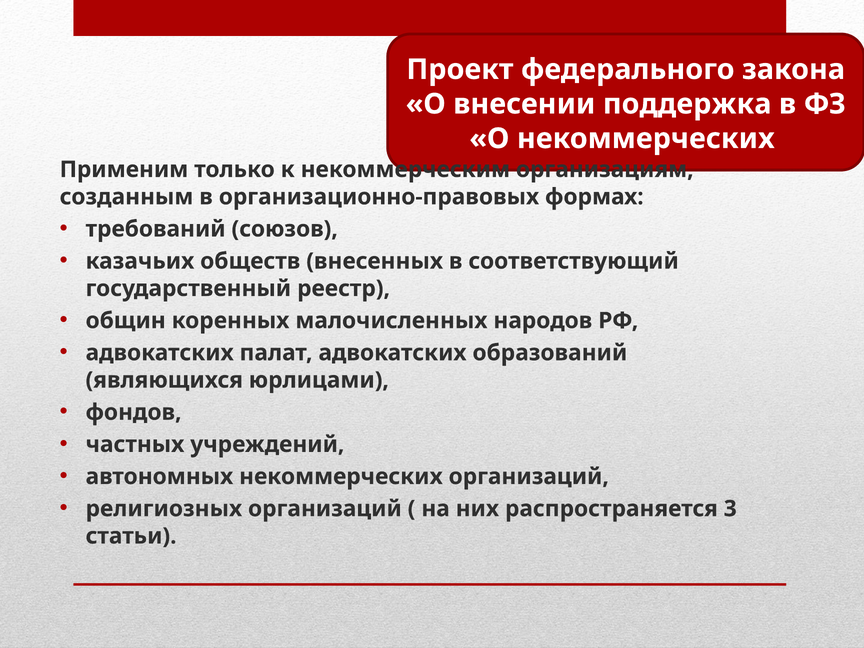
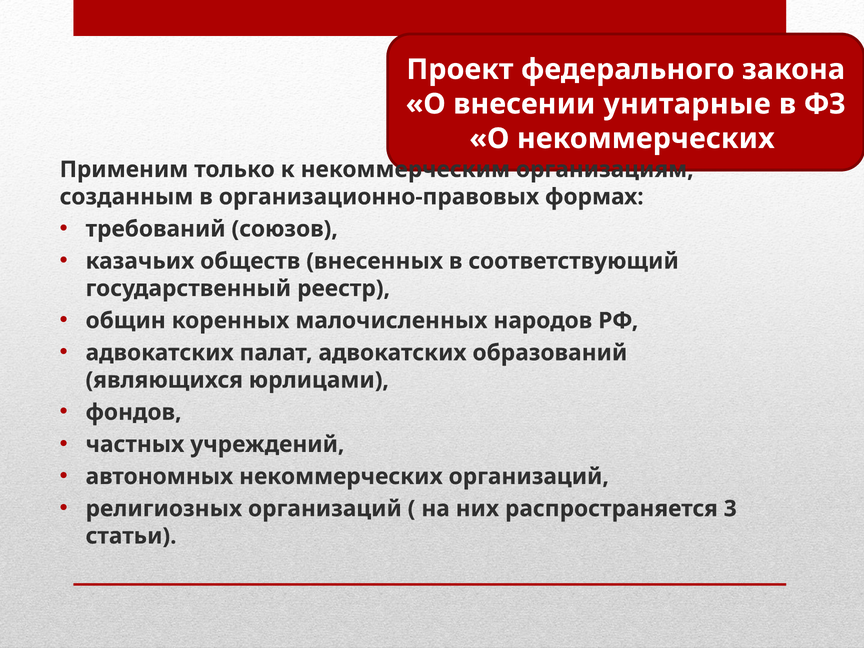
поддержка: поддержка -> унитарные (687, 104)
